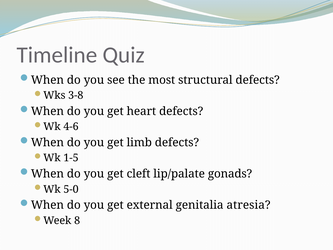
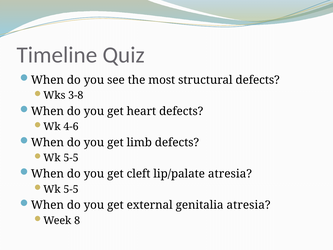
1-5: 1-5 -> 5-5 (71, 158)
lip/palate gonads: gonads -> atresia (230, 174)
5-0: 5-0 -> 5-5 (71, 189)
